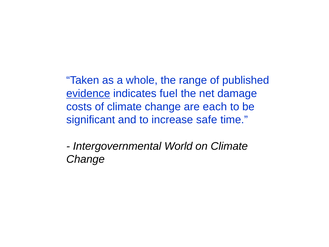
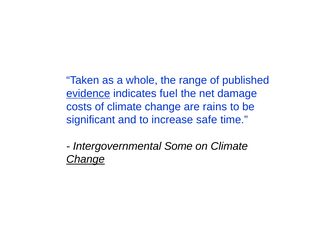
each: each -> rains (215, 107)
World: World -> Some (178, 146)
Change underline: none -> present (85, 159)
